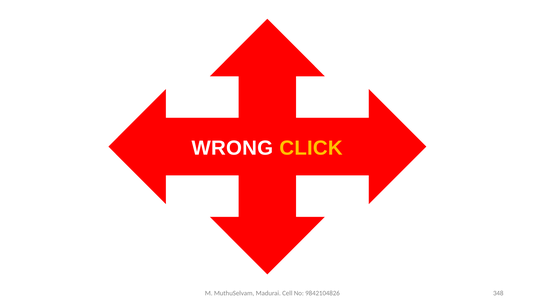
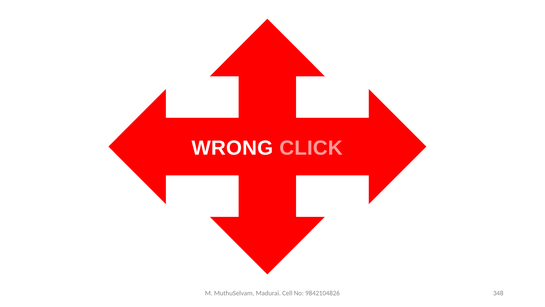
CLICK colour: yellow -> pink (311, 148)
